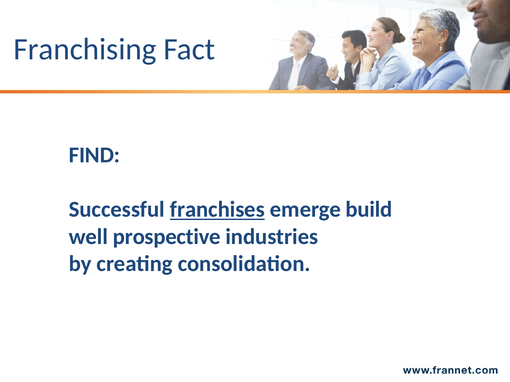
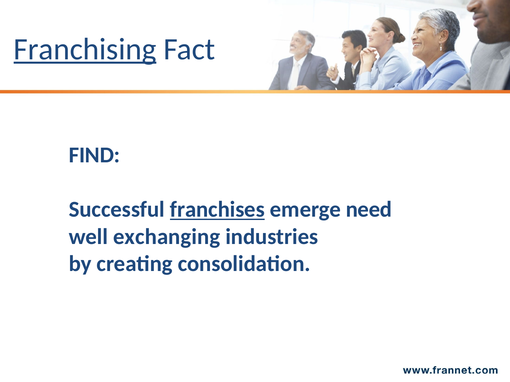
Franchising underline: none -> present (85, 49)
build: build -> need (369, 210)
prospective: prospective -> exchanging (167, 237)
